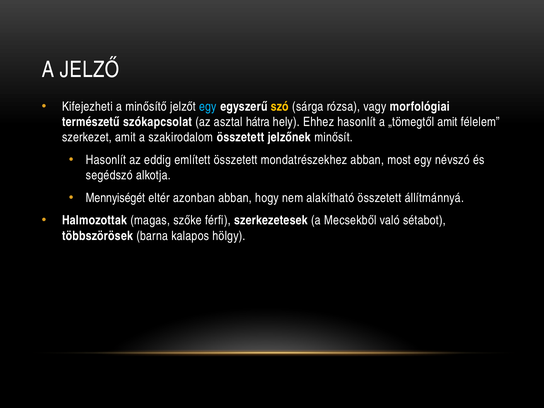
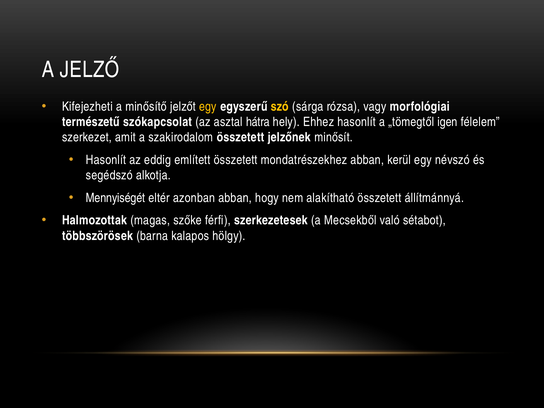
egy colour: light blue -> yellow (208, 107)
„tömegtől amit: amit -> igen (447, 122)
most: most -> kerül (399, 160)
